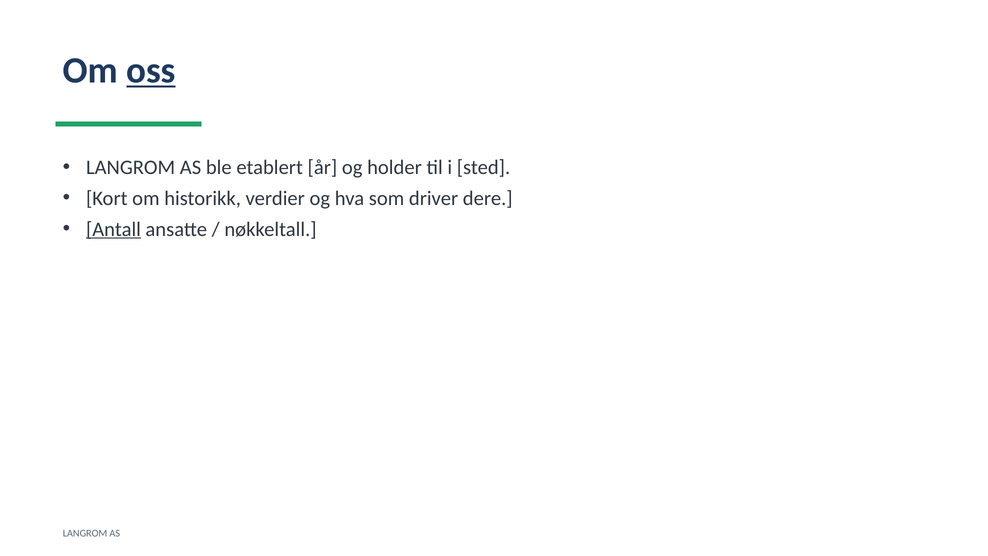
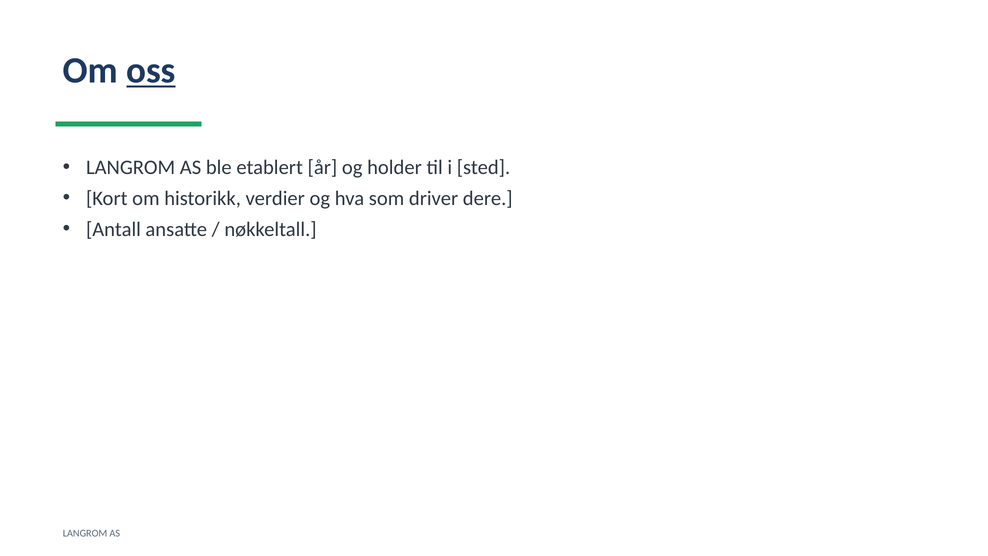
Antall underline: present -> none (113, 229)
